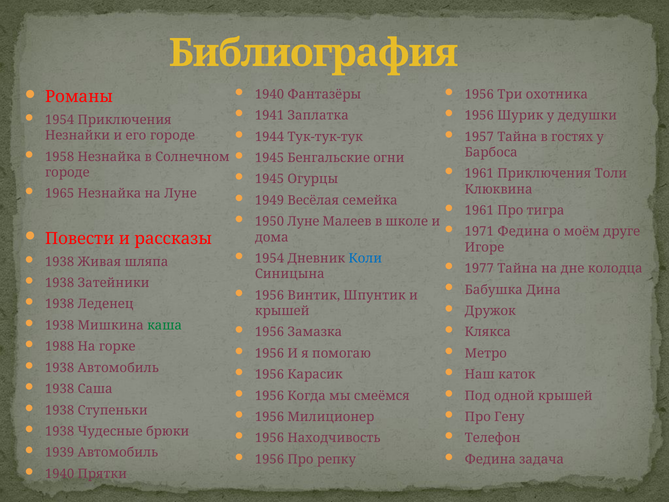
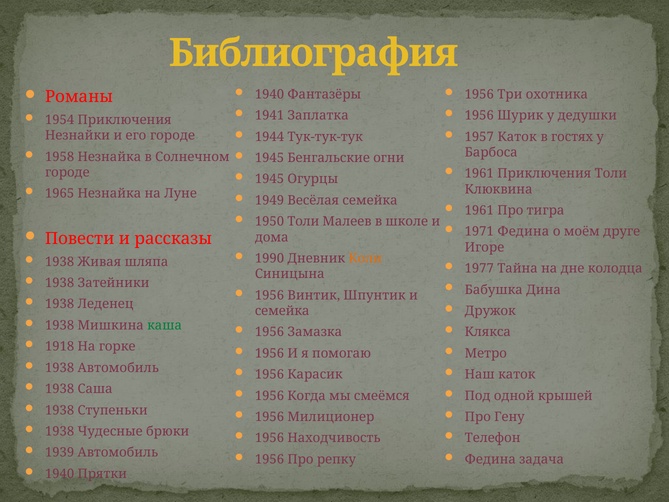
1957 Тайна: Тайна -> Каток (517, 137)
1950 Луне: Луне -> Толи (303, 222)
1954: 1954 -> 1990 (269, 258)
Коли colour: blue -> orange (365, 258)
крышей: крышей -> семейка (282, 311)
1988: 1988 -> 1918 (60, 346)
